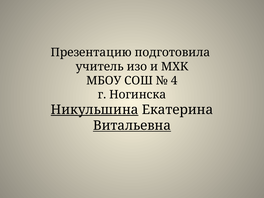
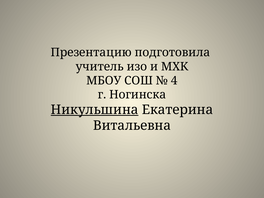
Витальевна underline: present -> none (132, 126)
